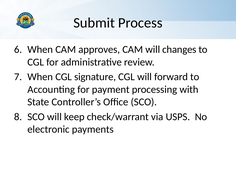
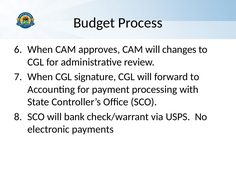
Submit: Submit -> Budget (94, 23)
keep: keep -> bank (74, 117)
